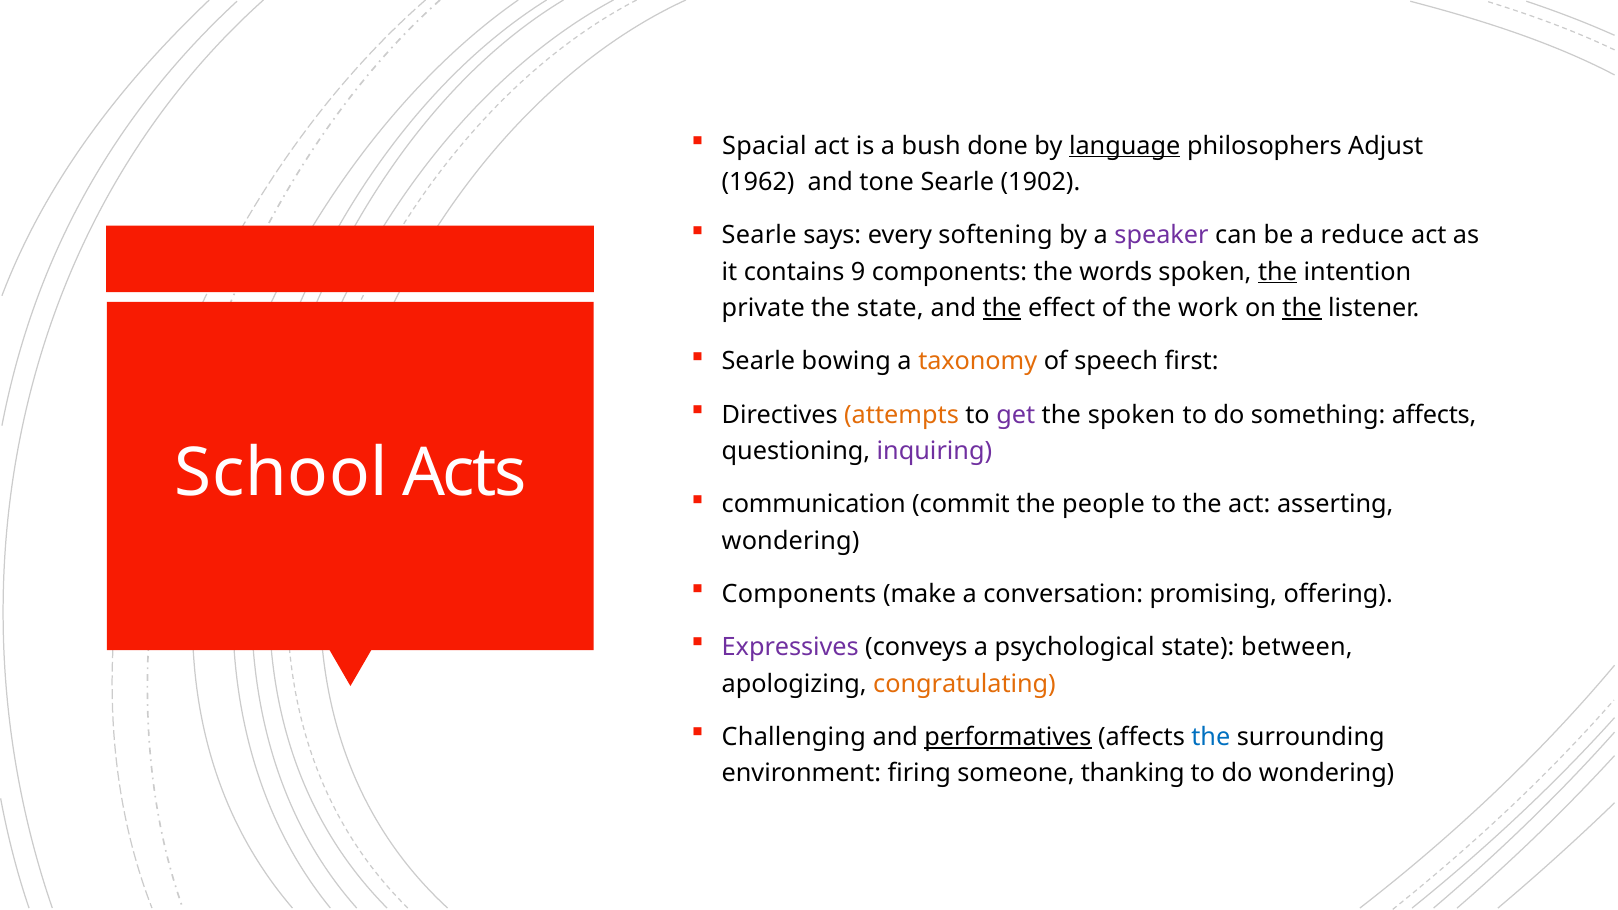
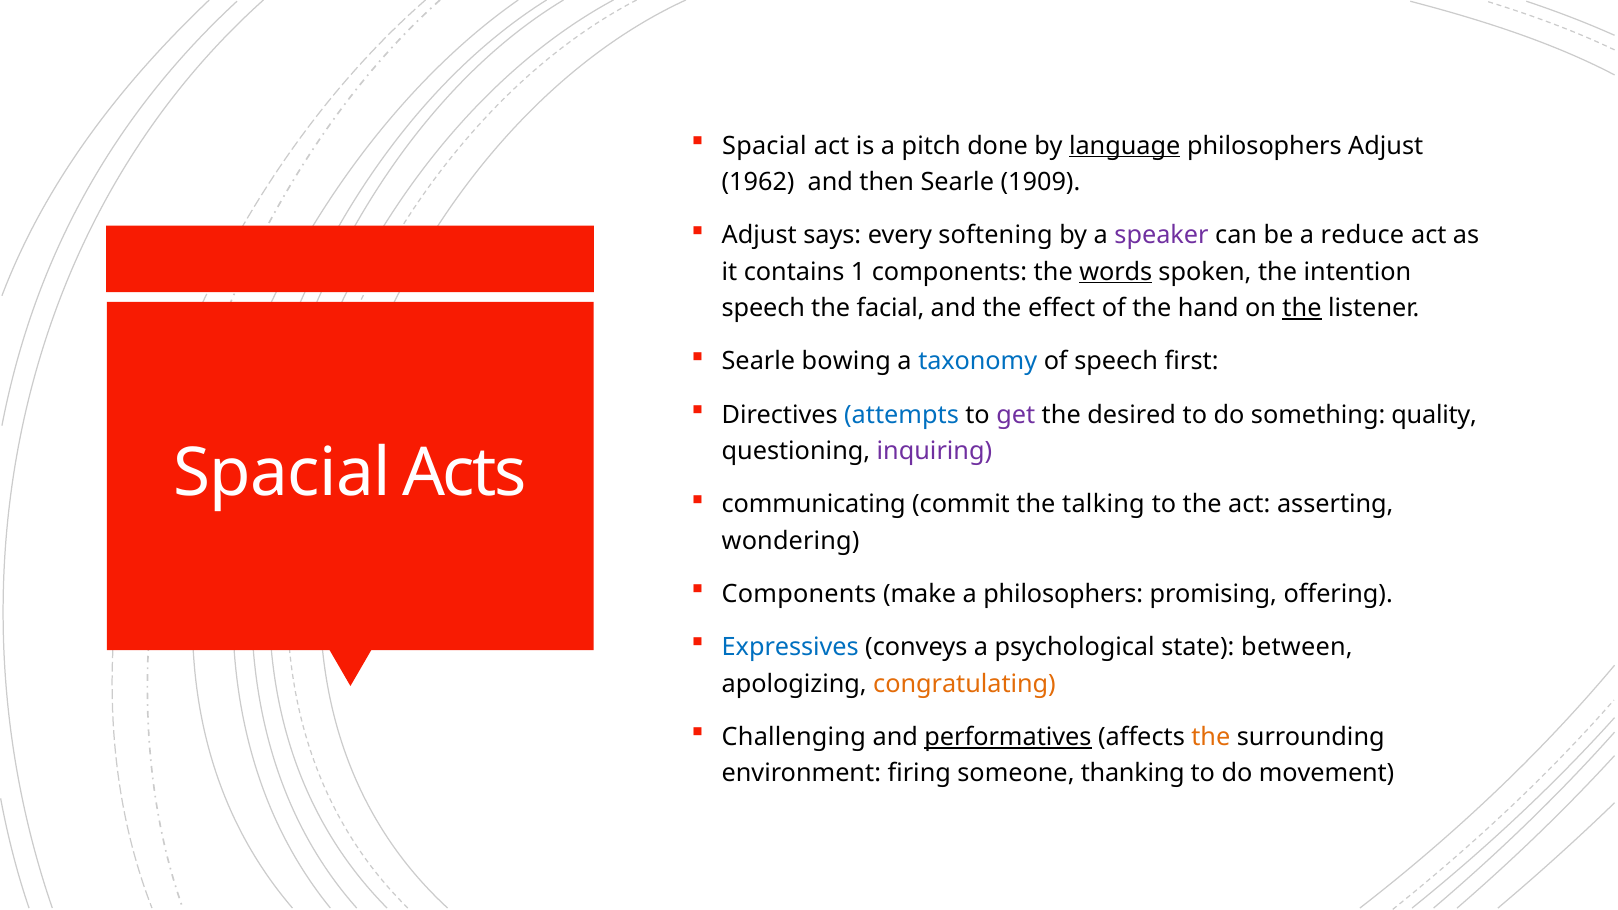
bush: bush -> pitch (931, 146)
tone: tone -> then (887, 182)
1902: 1902 -> 1909 (1040, 182)
Searle: Searle -> Adjust (759, 235)
9: 9 -> 1 (858, 272)
words underline: none -> present (1116, 272)
the underline: present -> none (1278, 272)
private: private -> speech (763, 308)
the state: state -> facial (891, 308)
the underline: present -> none (1002, 308)
work: work -> hand (1208, 308)
taxonomy colour: orange -> blue (978, 362)
attempts colour: orange -> blue (902, 415)
the spoken: spoken -> desired (1132, 415)
something affects: affects -> quality (1434, 415)
School: School -> Spacial (282, 473)
communication: communication -> communicating (814, 504)
people: people -> talking (1103, 504)
a conversation: conversation -> philosophers (1063, 594)
Expressives colour: purple -> blue (790, 647)
the colour: blue -> orange (1211, 737)
do wondering: wondering -> movement (1327, 774)
